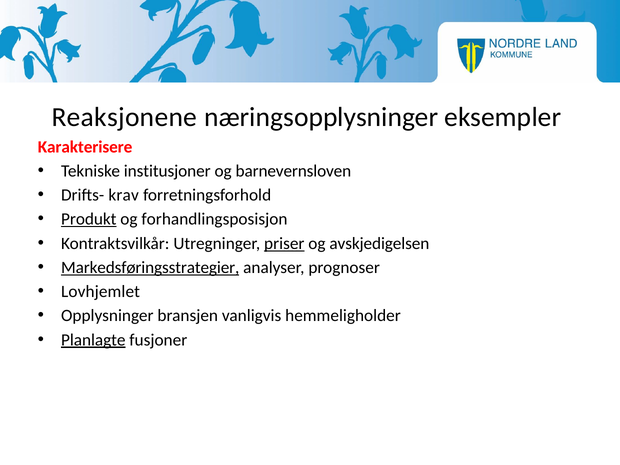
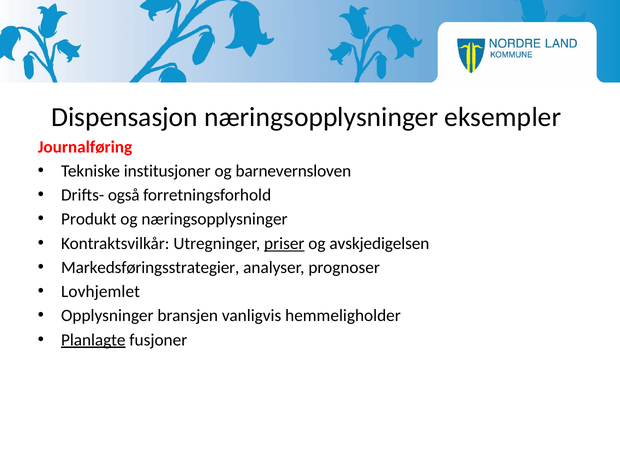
Reaksjonene: Reaksjonene -> Dispensasjon (125, 117)
Karakterisere: Karakterisere -> Journalføring (85, 147)
krav: krav -> også (124, 195)
Produkt underline: present -> none (89, 219)
og forhandlingsposisjon: forhandlingsposisjon -> næringsopplysninger (214, 219)
Markedsføringsstrategier underline: present -> none (150, 267)
